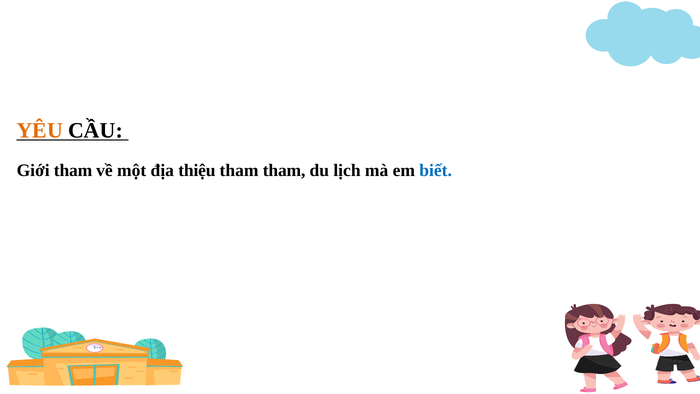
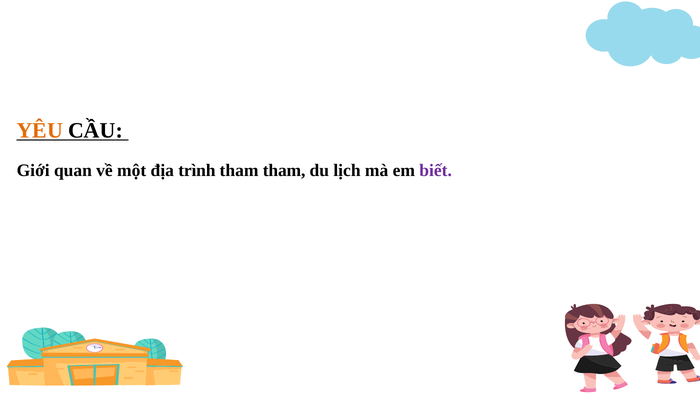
Giới tham: tham -> quan (73, 171)
thiệu: thiệu -> trình (197, 171)
biết colour: blue -> purple (436, 171)
